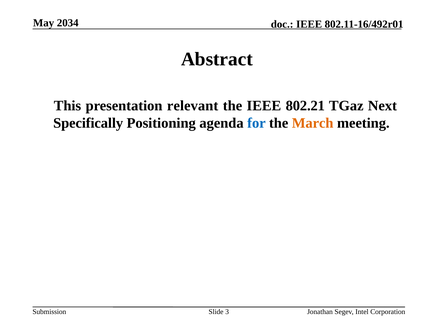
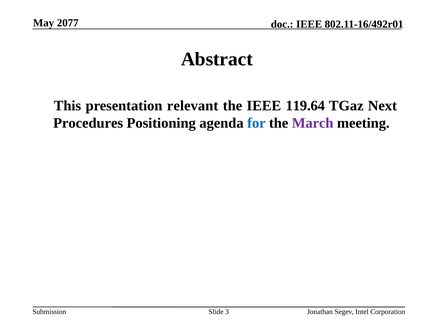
2034: 2034 -> 2077 (68, 23)
802.21: 802.21 -> 119.64 (305, 106)
Specifically: Specifically -> Procedures (88, 123)
March colour: orange -> purple (313, 123)
